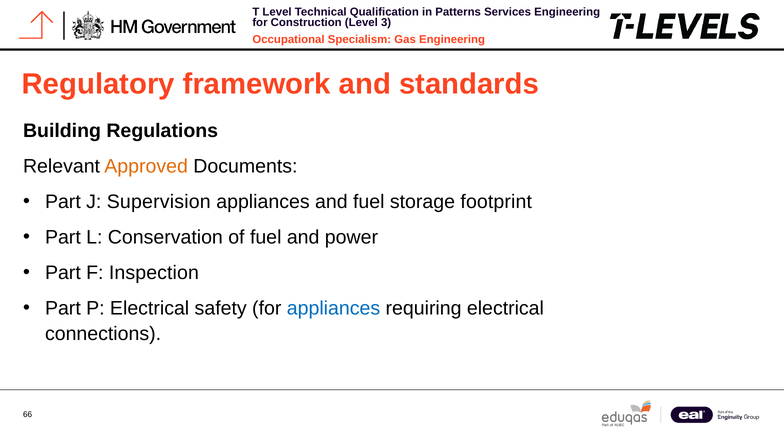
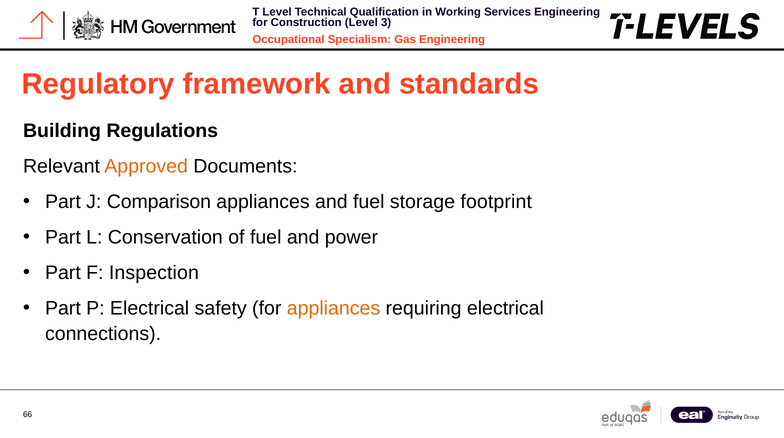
Patterns: Patterns -> Working (458, 12)
Supervision: Supervision -> Comparison (159, 202)
appliances colour: blue -> orange (333, 308)
